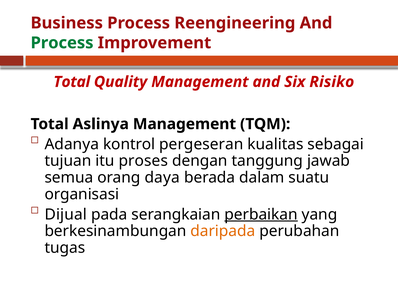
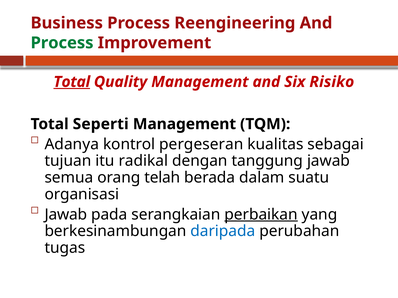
Total underline: none -> present (72, 82)
Aslinya: Aslinya -> Seperti (101, 124)
proses: proses -> radikal (143, 161)
daya: daya -> telah (162, 178)
Dijual: Dijual -> Jawab (66, 215)
daripada colour: orange -> blue (223, 232)
